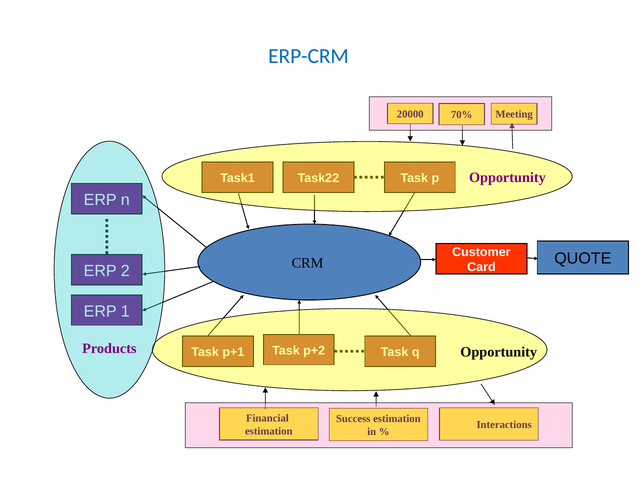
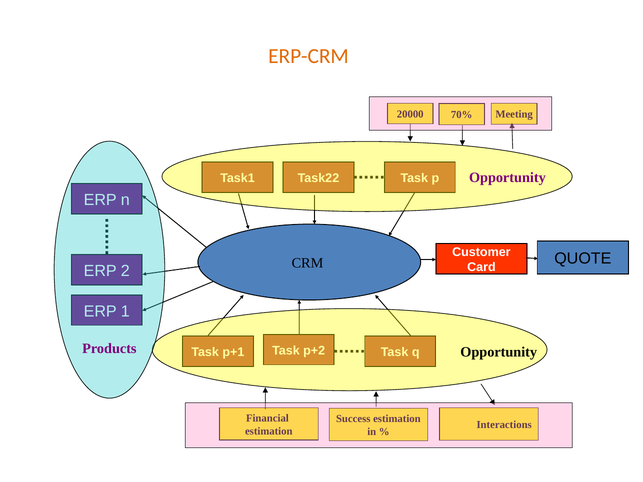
ERP-CRM colour: blue -> orange (308, 56)
